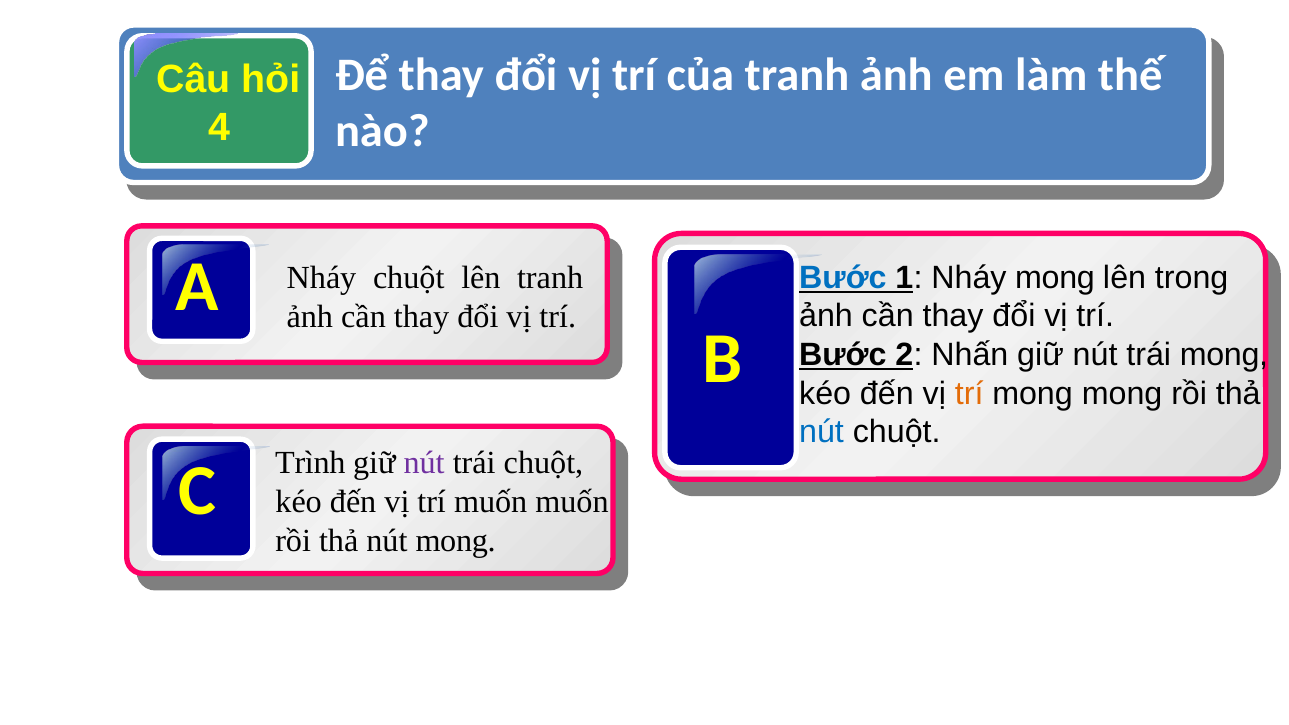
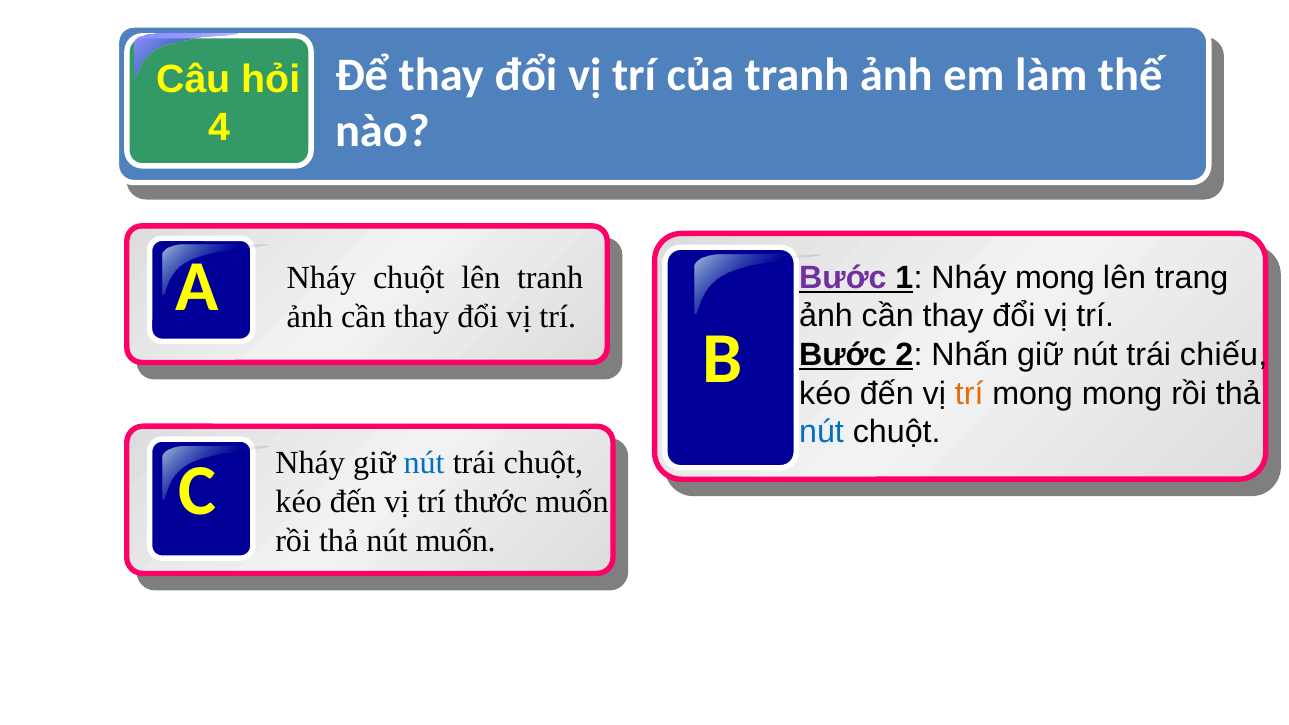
Bước colour: blue -> purple (843, 277)
trong: trong -> trang (1192, 277)
trái mong: mong -> chiếu (1224, 355)
C Trình: Trình -> Nháy (310, 463)
nút colour: purple -> blue (424, 463)
trí muốn: muốn -> thước (491, 502)
nút mong: mong -> muốn (456, 541)
